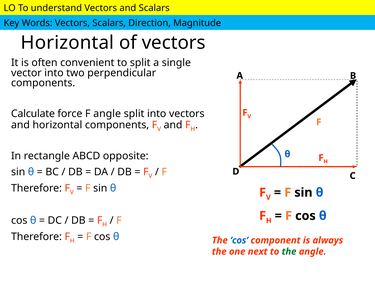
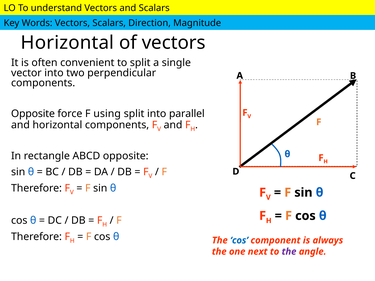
Calculate: Calculate -> Opposite (33, 114)
F angle: angle -> using (107, 114)
into vectors: vectors -> parallel (187, 114)
the colour: green -> purple (289, 252)
